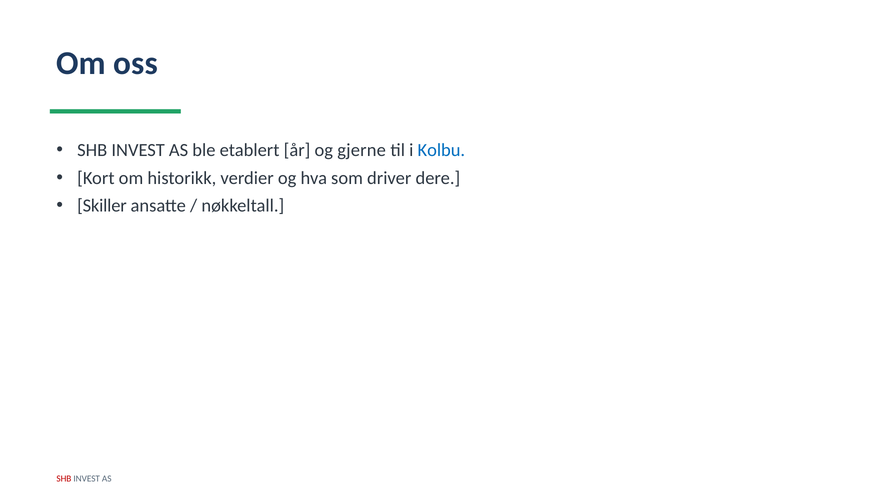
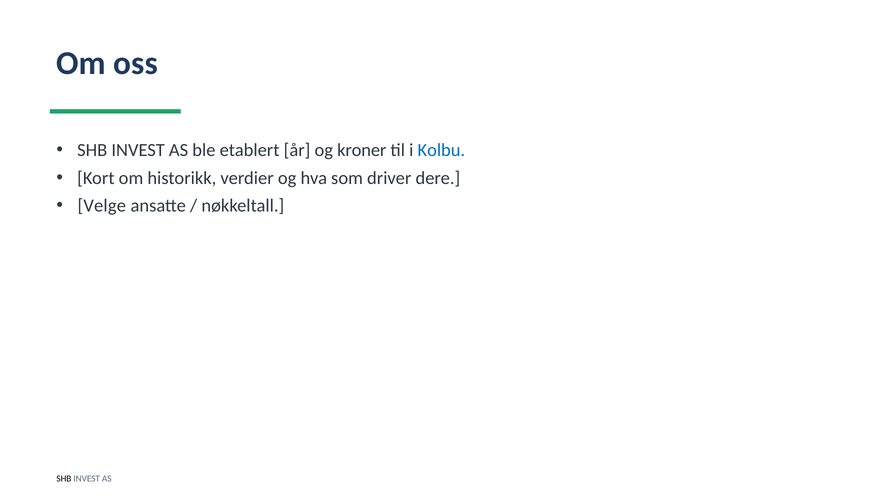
gjerne: gjerne -> kroner (362, 150)
Skiller: Skiller -> Velge (102, 206)
SHB colour: red -> black (64, 479)
